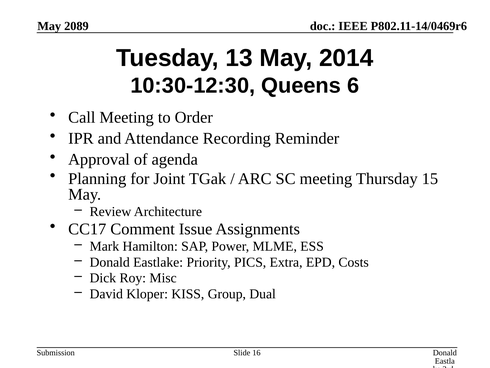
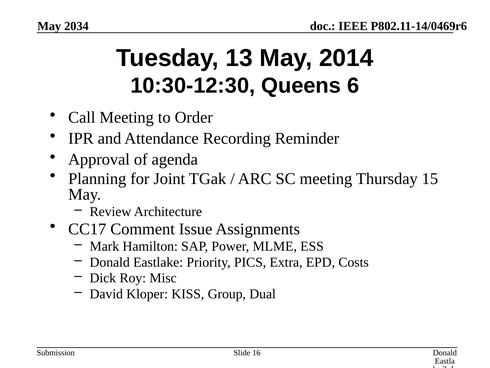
2089: 2089 -> 2034 (76, 26)
